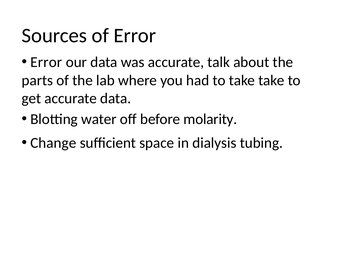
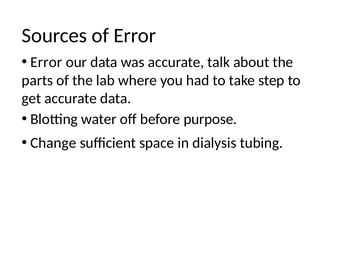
take take: take -> step (271, 80)
molarity: molarity -> purpose (210, 119)
